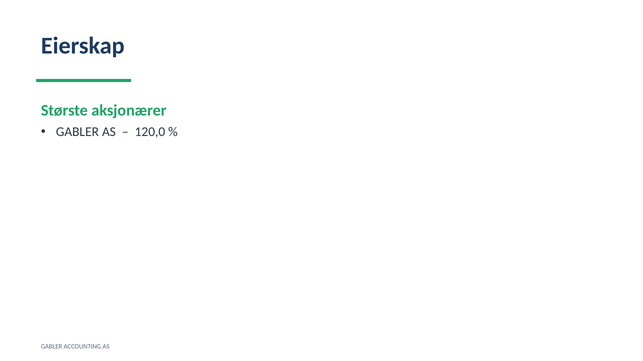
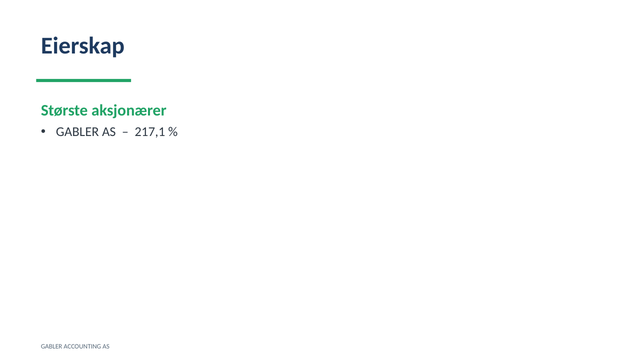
120,0: 120,0 -> 217,1 (150, 132)
